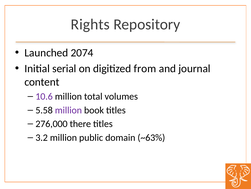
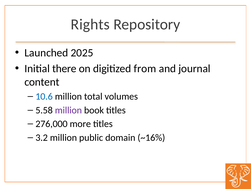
2074: 2074 -> 2025 (82, 53)
serial: serial -> there (64, 68)
10.6 colour: purple -> blue (44, 96)
there: there -> more (80, 123)
~63%: ~63% -> ~16% (151, 137)
